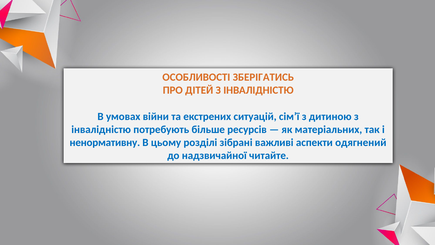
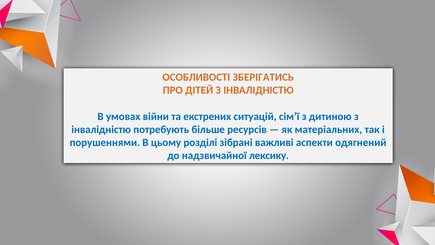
ненормативну: ненормативну -> порушеннями (105, 142)
читайте: читайте -> лексику (269, 156)
